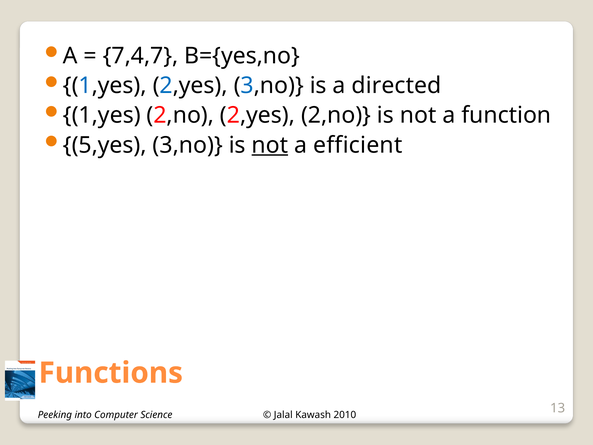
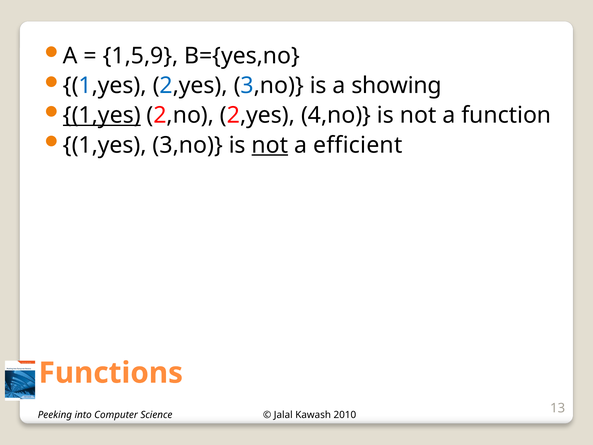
7,4,7: 7,4,7 -> 1,5,9 (141, 56)
directed: directed -> showing (397, 86)
1,yes underline: none -> present (102, 115)
2,yes 2,no: 2,no -> 4,no (336, 115)
5,yes: 5,yes -> 1,yes (105, 145)
